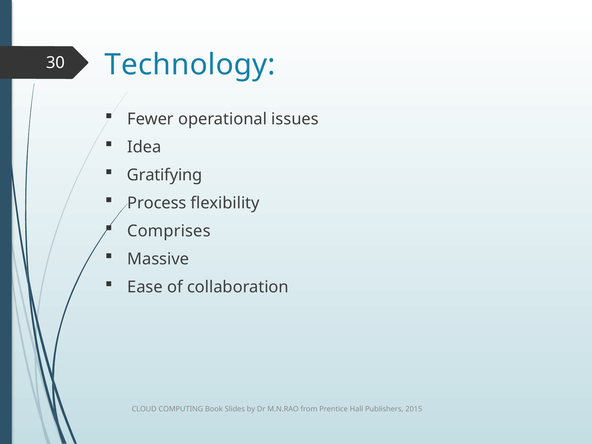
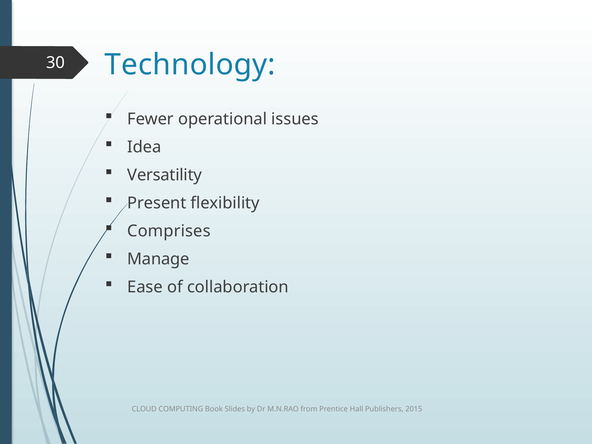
Gratifying: Gratifying -> Versatility (165, 175)
Process: Process -> Present (157, 203)
Massive: Massive -> Manage (158, 259)
